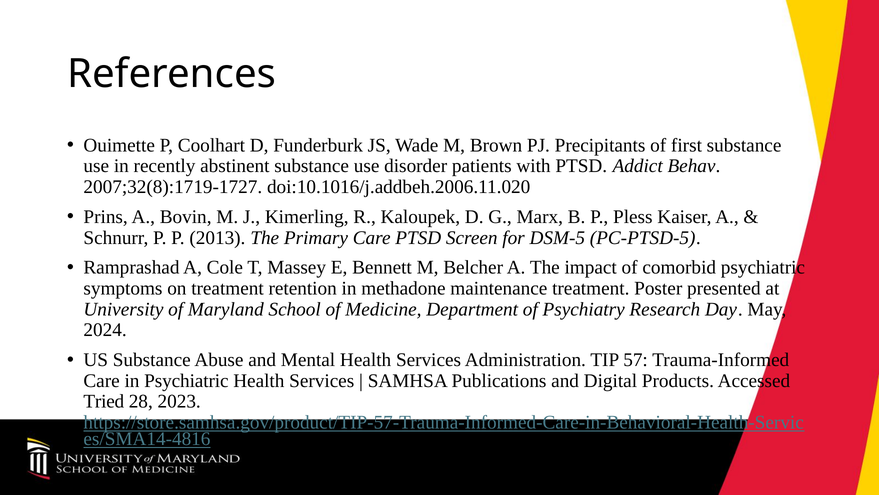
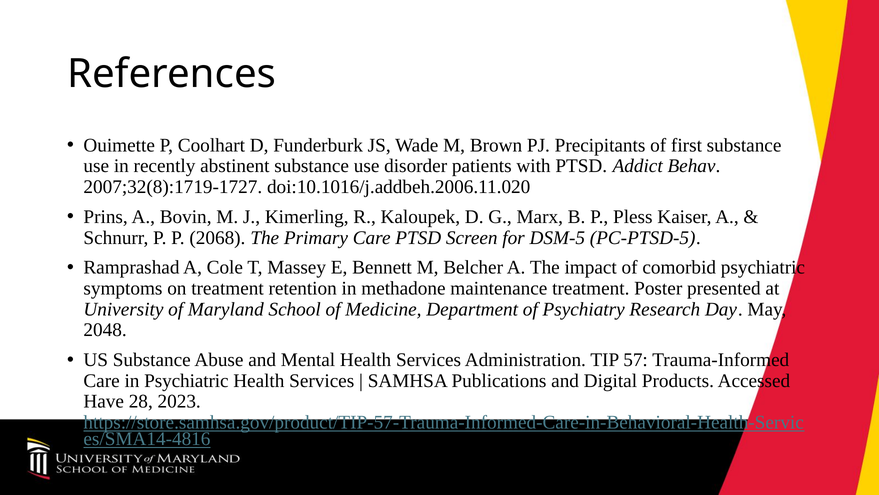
2013: 2013 -> 2068 (217, 237)
2024: 2024 -> 2048 (105, 330)
Tried: Tried -> Have (104, 401)
